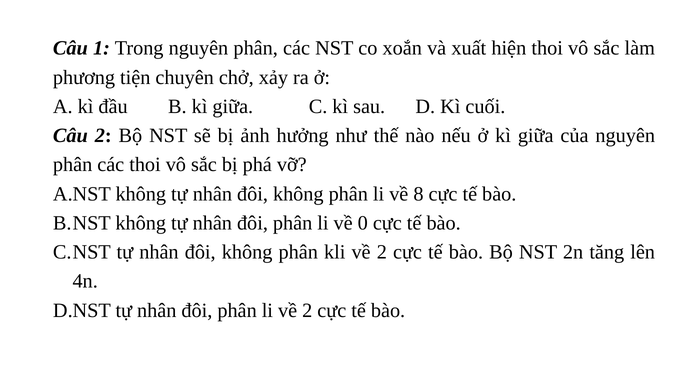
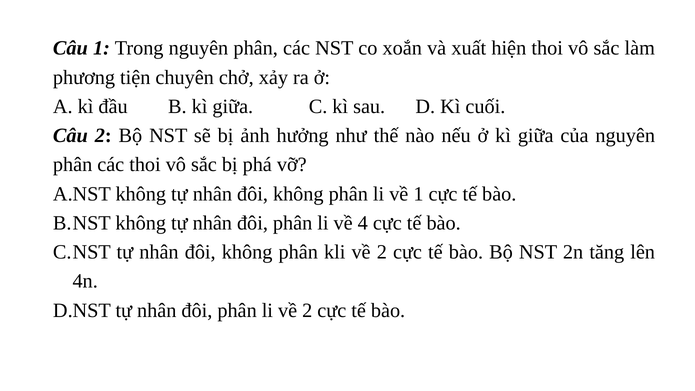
về 8: 8 -> 1 (418, 194)
0: 0 -> 4 (363, 223)
